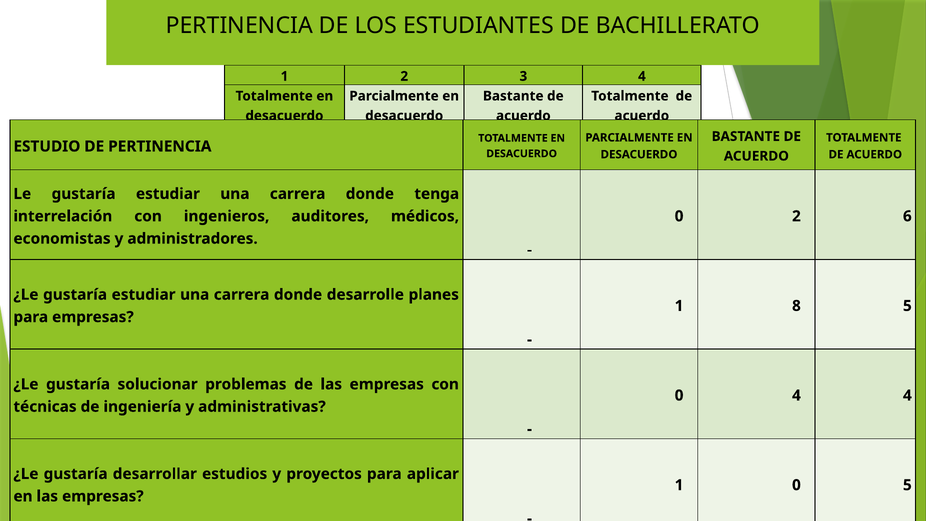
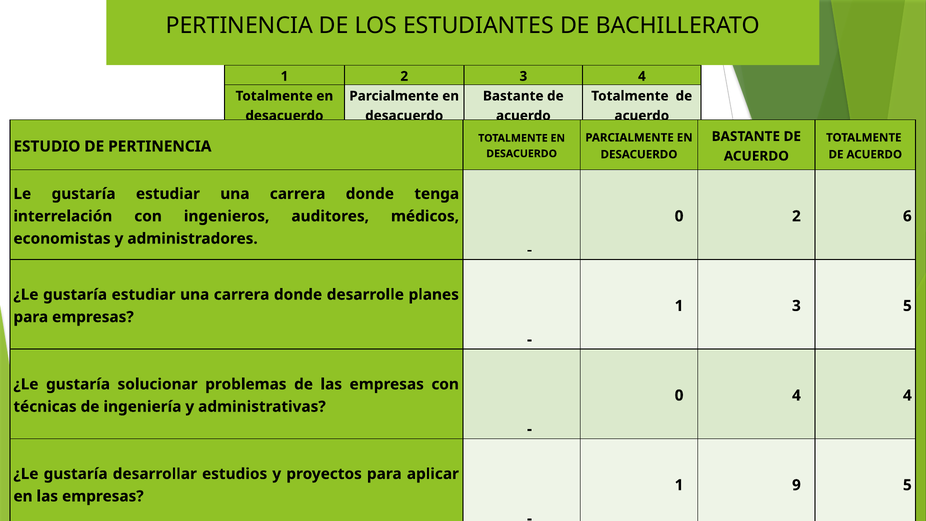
1 8: 8 -> 3 (796, 306)
1 0: 0 -> 9 (796, 485)
